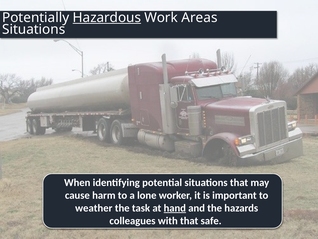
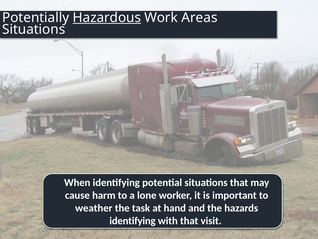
hand underline: present -> none (175, 208)
colleagues: colleagues -> identifying (132, 220)
safe: safe -> visit (211, 220)
